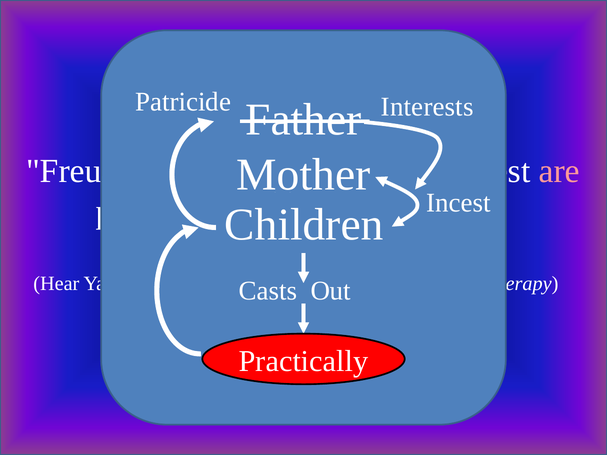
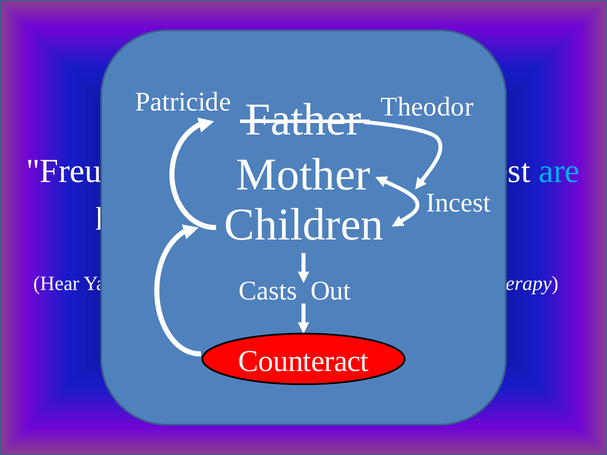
Interests: Interests -> Theodor (427, 107)
are colour: pink -> light blue (559, 171)
Practically: Practically -> Counteract (304, 361)
